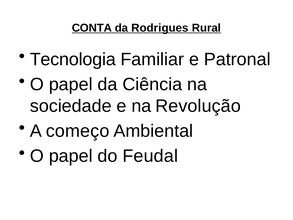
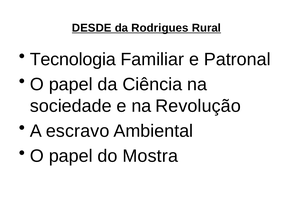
CONTA: CONTA -> DESDE (92, 28)
começo: começo -> escravo (78, 131)
Feudal: Feudal -> Mostra (150, 156)
